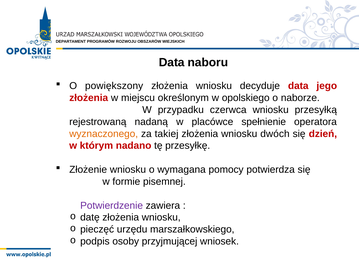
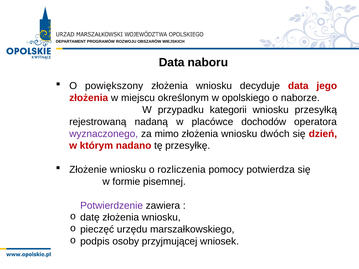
czerwca: czerwca -> kategorii (228, 110)
spełnienie: spełnienie -> dochodów (264, 122)
wyznaczonego colour: orange -> purple (104, 134)
takiej: takiej -> mimo (167, 134)
wymagana: wymagana -> rozliczenia (181, 170)
